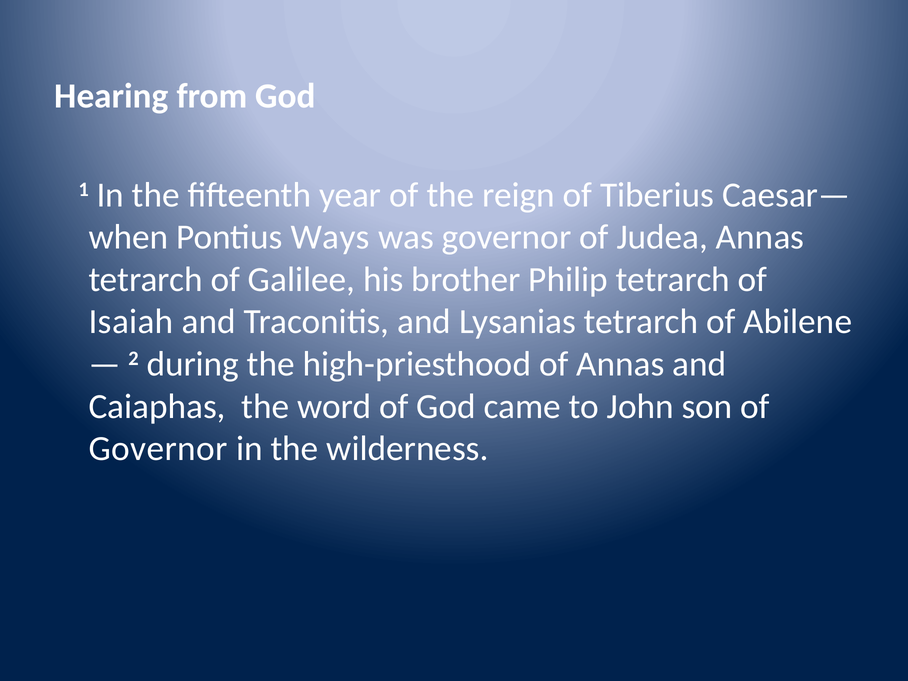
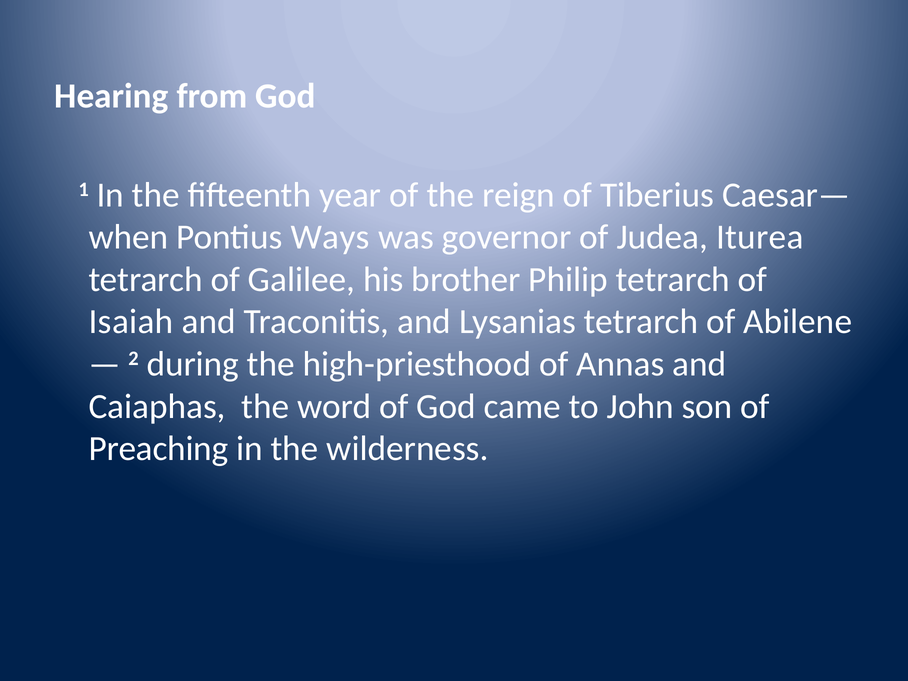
Judea Annas: Annas -> Iturea (760, 237)
Governor: Governor -> Preaching (158, 449)
